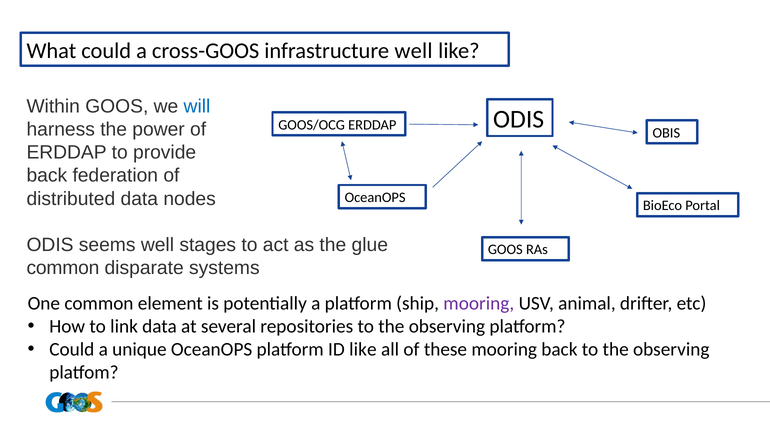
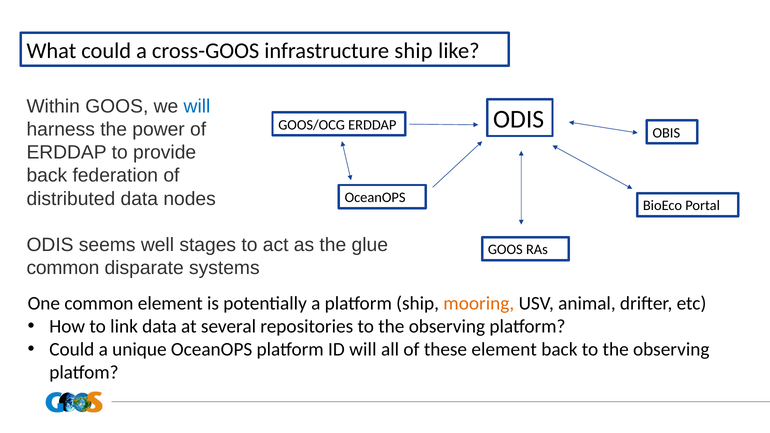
infrastructure well: well -> ship (414, 51)
mooring colour: purple -> orange (479, 303)
ID like: like -> will (363, 350)
these mooring: mooring -> element (504, 350)
